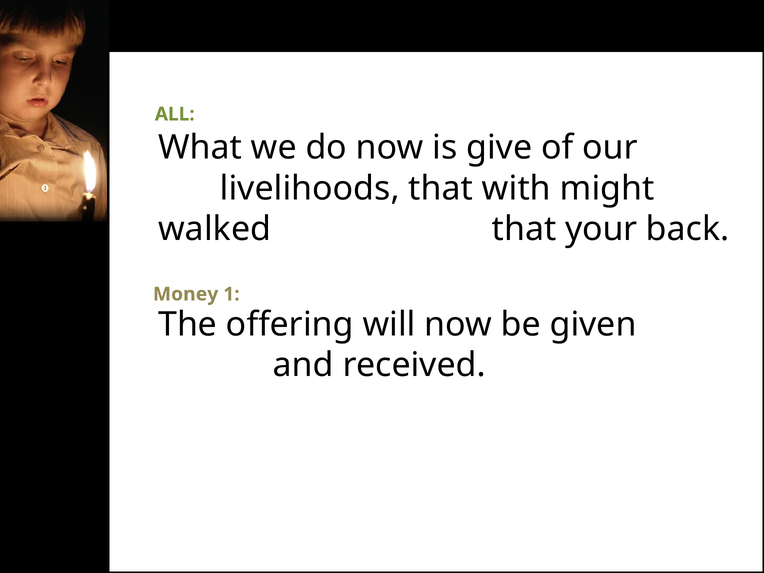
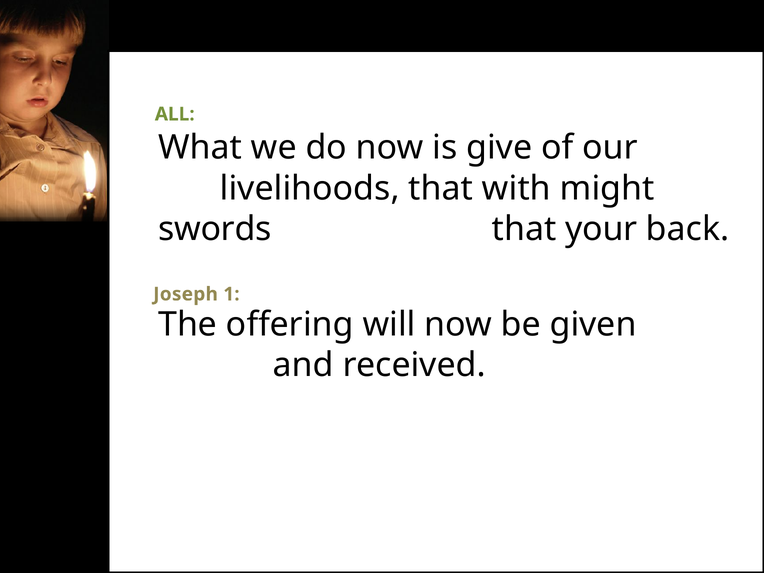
walked: walked -> swords (215, 229)
Money: Money -> Joseph (186, 294)
